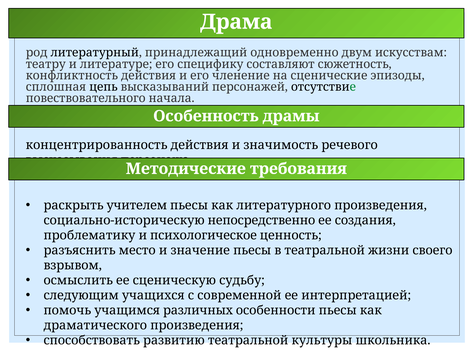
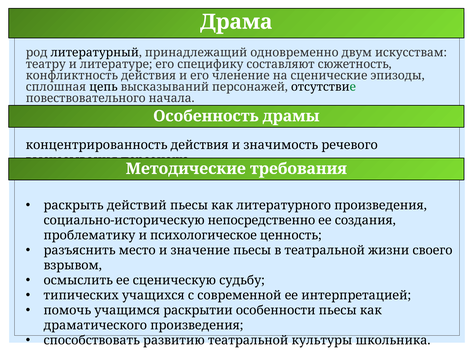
учителем: учителем -> действий (137, 206)
следующим: следующим -> типических (81, 296)
различных: различных -> раскрытии (198, 311)
